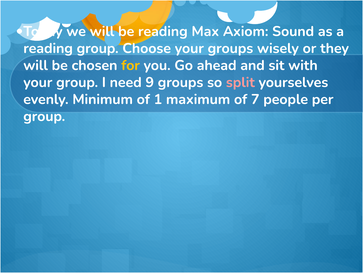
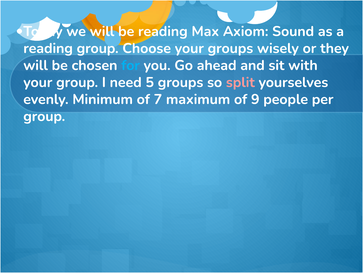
for colour: yellow -> light blue (131, 65)
9: 9 -> 5 (150, 82)
1: 1 -> 7 (158, 99)
7: 7 -> 9 (255, 99)
